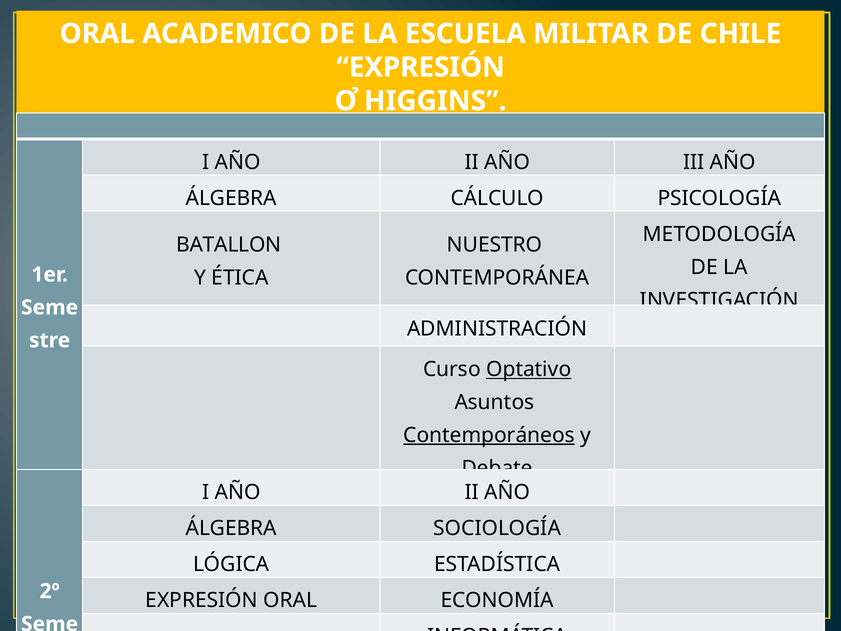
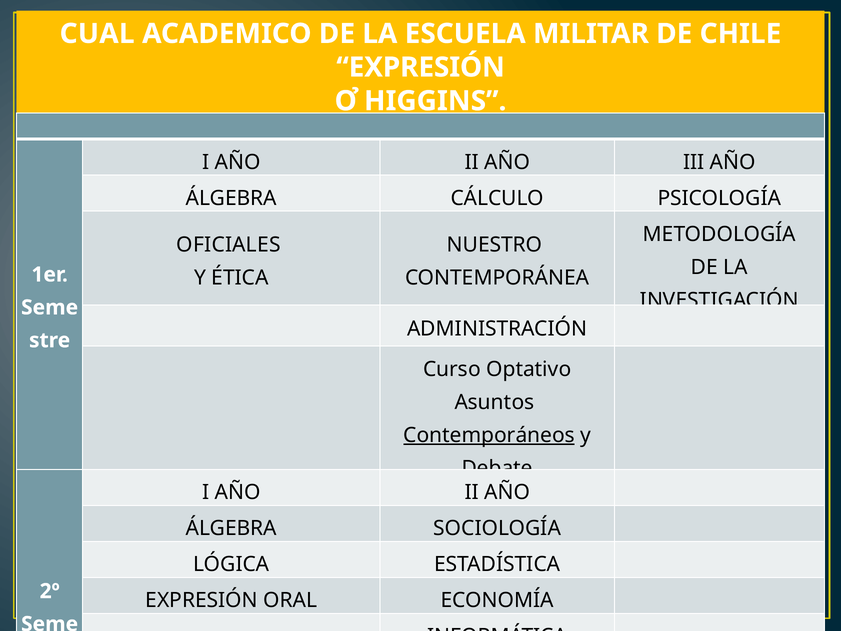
ORAL: ORAL -> CUAL (97, 34)
BATALLON: BATALLON -> OFICIALES (229, 245)
Optativo underline: present -> none (529, 369)
